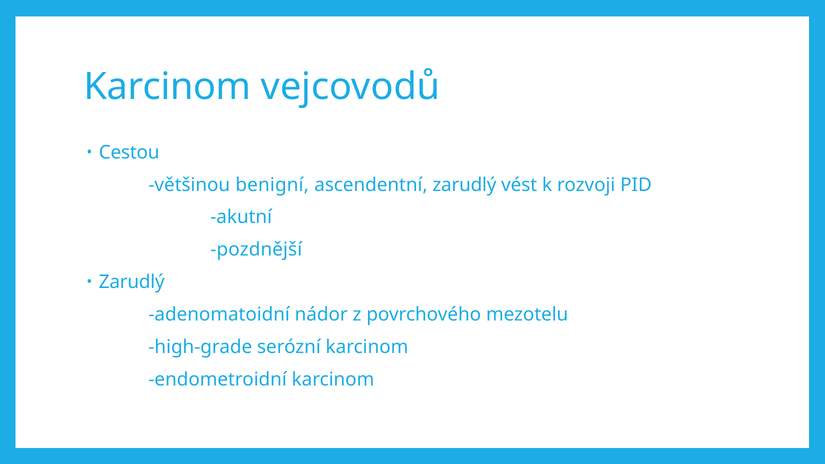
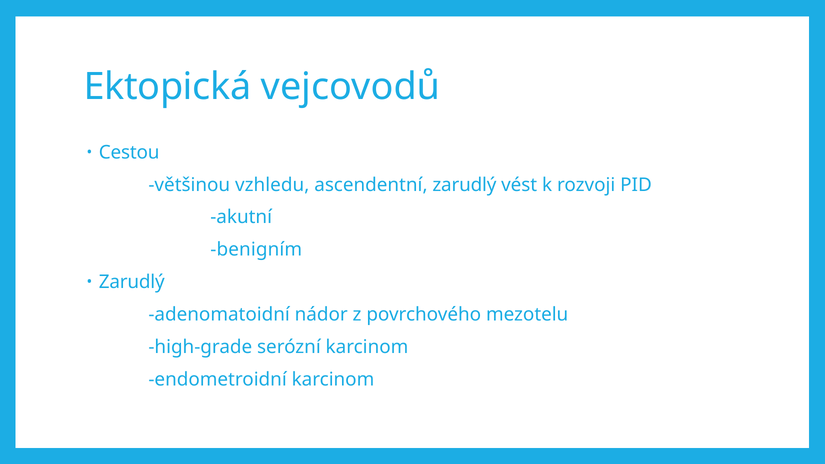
Karcinom: Karcinom -> Ektopická (167, 87)
benigní: benigní -> vzhledu (272, 185)
pozdnější: pozdnější -> benigním (256, 250)
